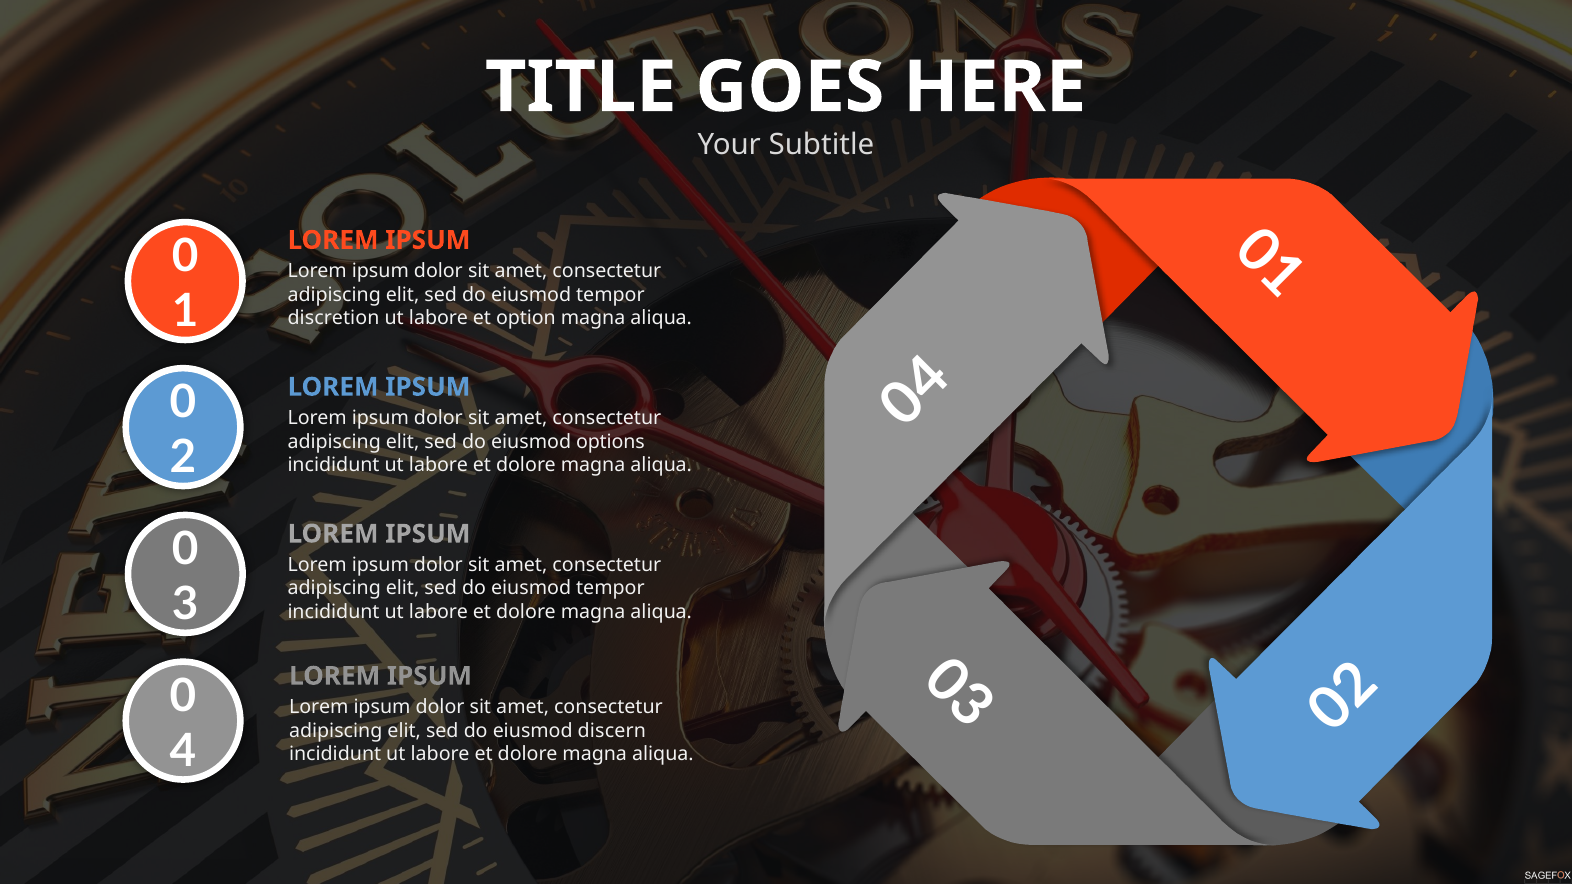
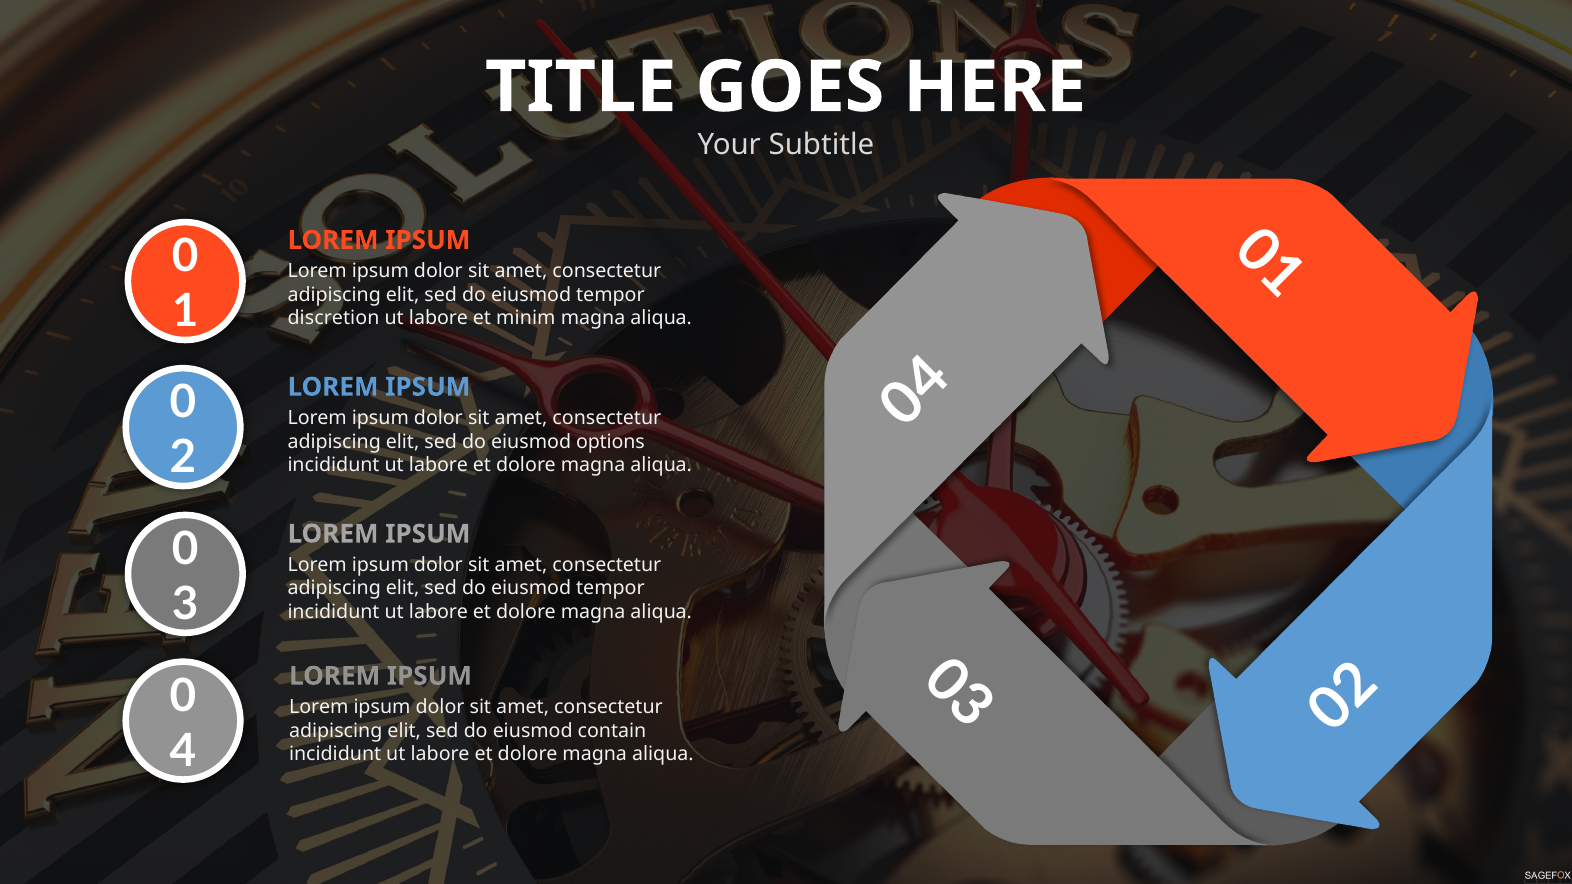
option: option -> minim (526, 318)
discern: discern -> contain (612, 731)
